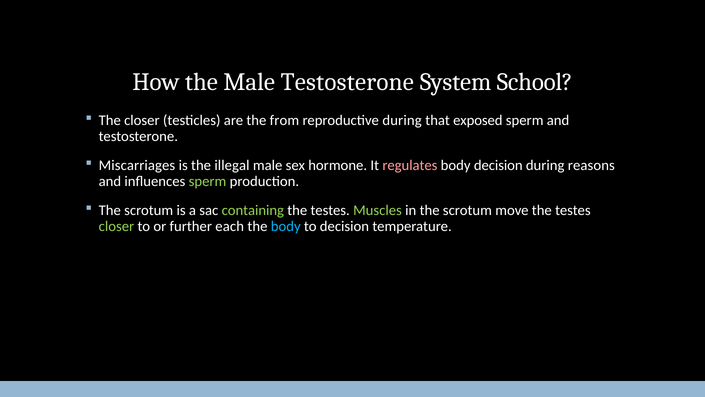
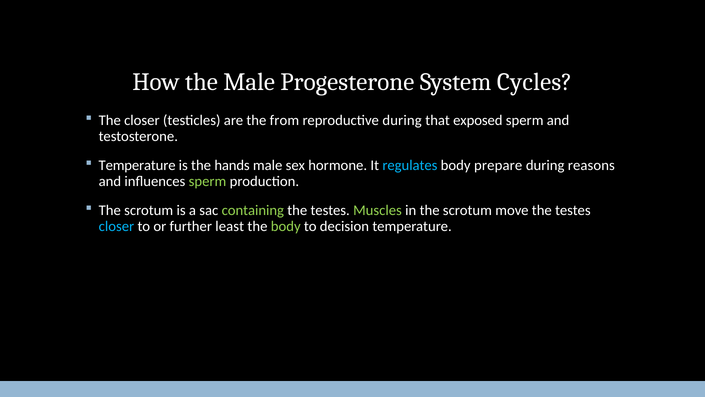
Male Testosterone: Testosterone -> Progesterone (347, 82)
School: School -> Cycles (534, 82)
Miscarriages: Miscarriages -> Temperature (137, 165)
illegal: illegal -> hands (232, 165)
regulates colour: pink -> light blue (410, 165)
body decision: decision -> prepare (498, 165)
closer colour: light green -> light blue (116, 226)
each: each -> least (230, 226)
body colour: light blue -> light green (286, 226)
